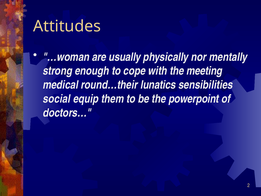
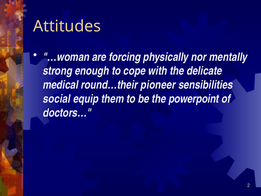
usually: usually -> forcing (125, 57)
meeting: meeting -> delicate (204, 71)
lunatics: lunatics -> pioneer (158, 85)
